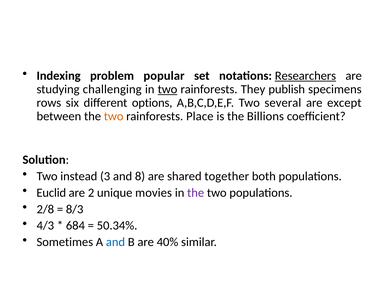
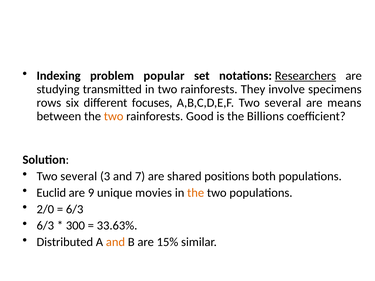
challenging: challenging -> transmitted (112, 89)
two underline: present -> none (168, 89)
publish: publish -> involve (287, 89)
options: options -> focuses (152, 103)
except: except -> means (344, 103)
Place: Place -> Good (200, 116)
instead: instead -> several (79, 176)
8: 8 -> 7 (140, 176)
together: together -> positions (227, 176)
2: 2 -> 9 (91, 193)
the colour: purple -> orange (196, 193)
2/8: 2/8 -> 2/0 (45, 209)
8/3: 8/3 -> 6/3 (75, 209)
4/3: 4/3 -> 6/3 (45, 226)
684: 684 -> 300 (75, 226)
50.34%: 50.34% -> 33.63% (117, 226)
Sometimes: Sometimes -> Distributed (65, 242)
and colour: blue -> orange (115, 242)
40%: 40% -> 15% (167, 242)
